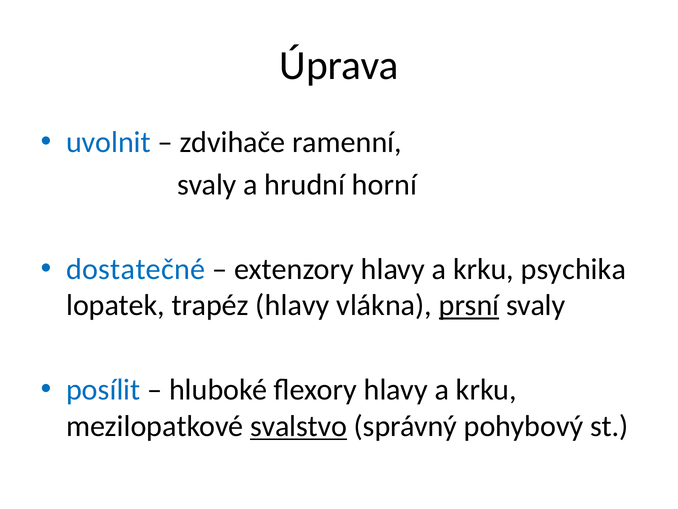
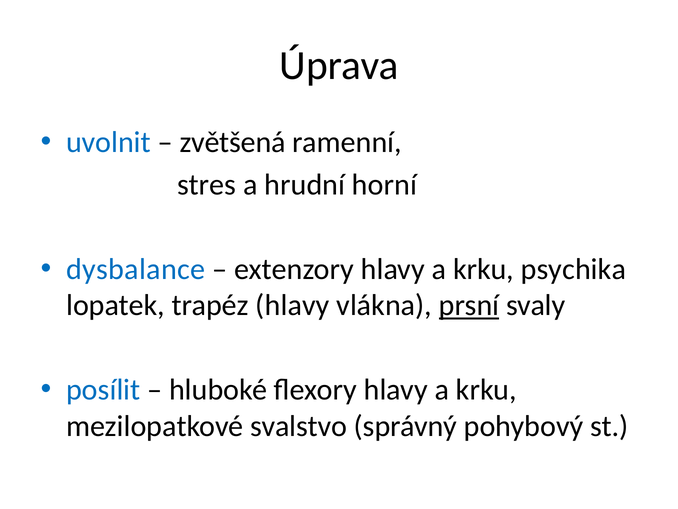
zdvihače: zdvihače -> zvětšená (233, 142)
svaly: svaly -> stres (207, 184)
dostatečné: dostatečné -> dysbalance (136, 269)
svalstvo underline: present -> none (299, 426)
